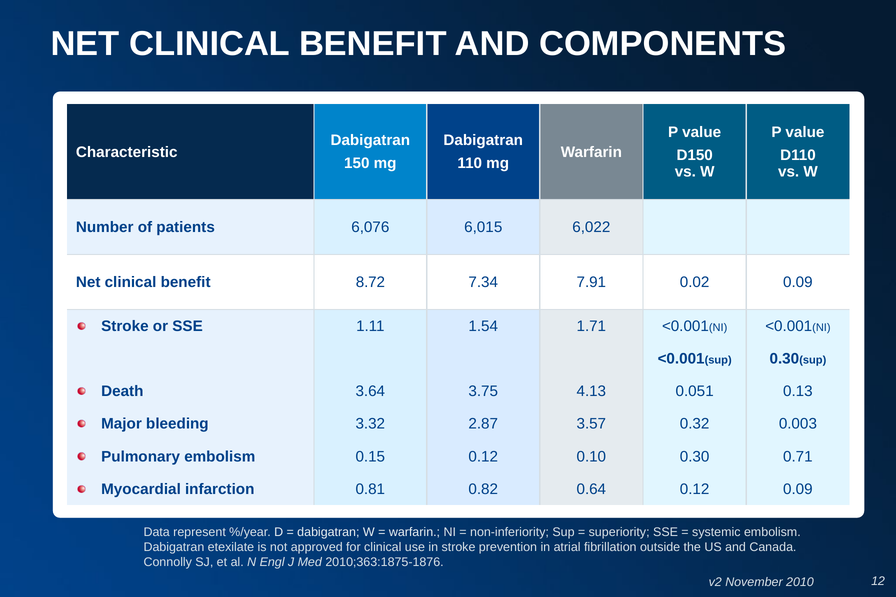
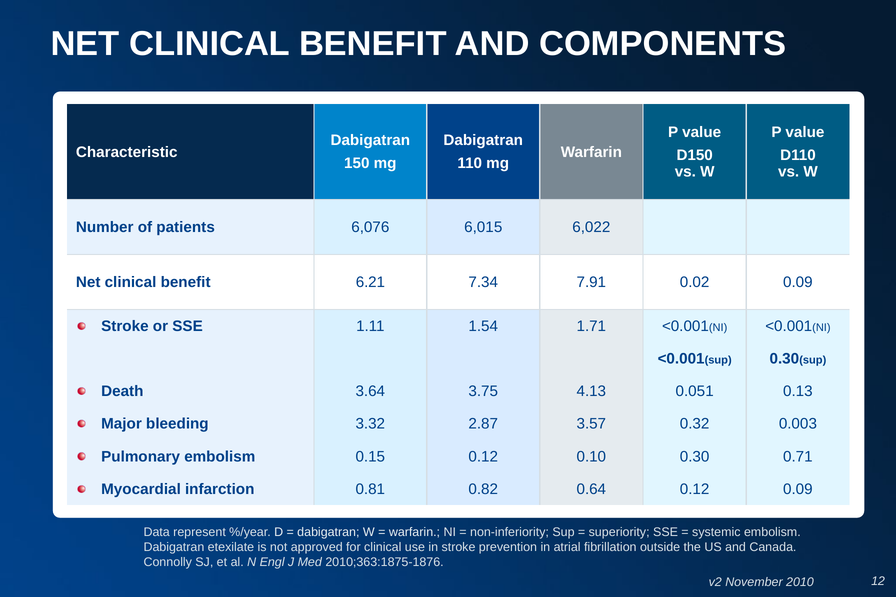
8.72: 8.72 -> 6.21 (370, 282)
